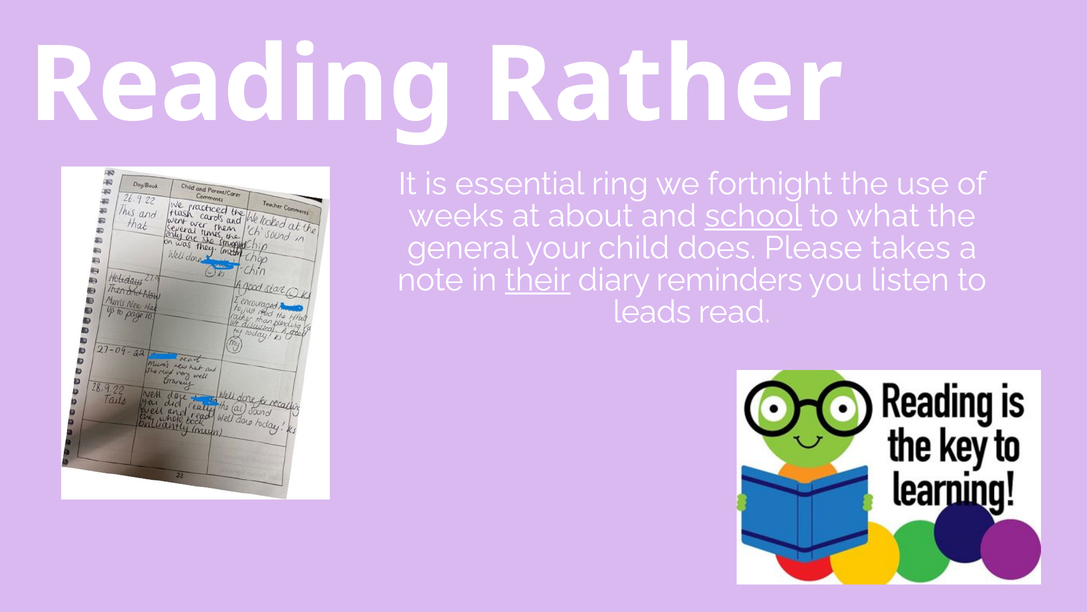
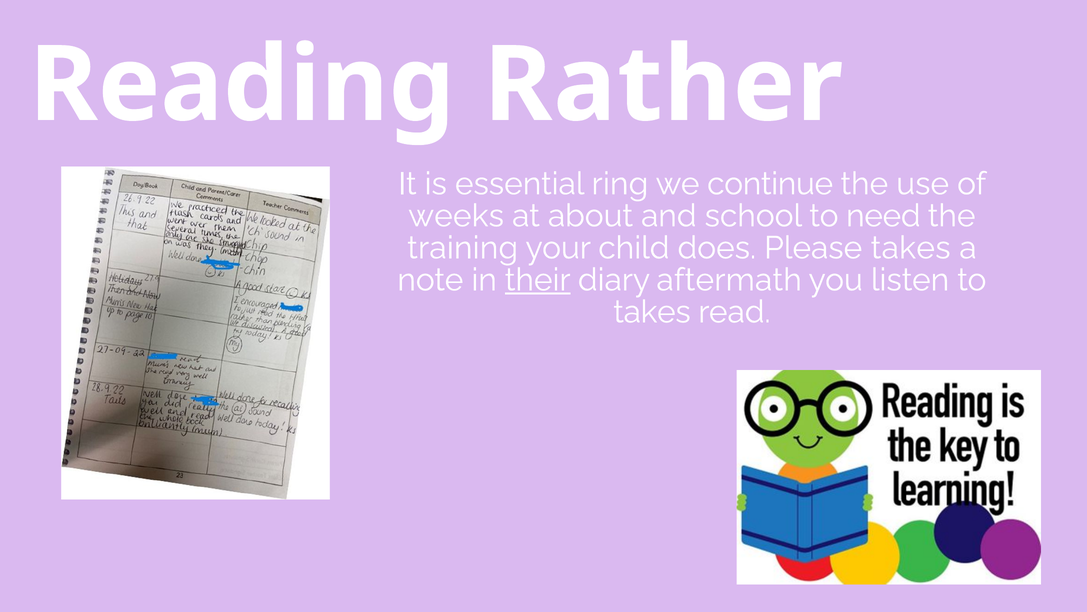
fortnight: fortnight -> continue (770, 184)
school underline: present -> none (753, 216)
what: what -> need (883, 216)
general: general -> training (463, 248)
reminders: reminders -> aftermath (729, 280)
leads: leads -> takes (652, 312)
